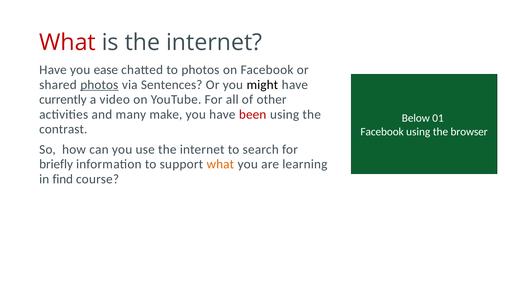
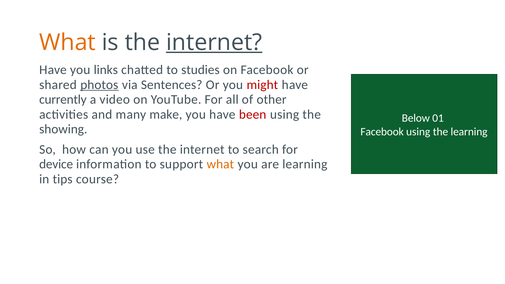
What colour: red -> orange (68, 42)
internet underline: none -> present (214, 42)
ease: ease -> links (106, 70)
to photos: photos -> studies (200, 70)
might colour: black -> red (262, 85)
contrast: contrast -> showing (63, 129)
the browser: browser -> learning (469, 132)
briefly: briefly -> device (56, 164)
find: find -> tips (63, 179)
